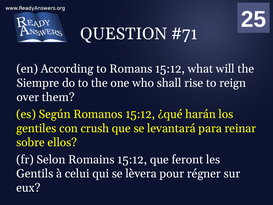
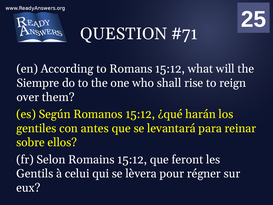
crush: crush -> antes (95, 128)
